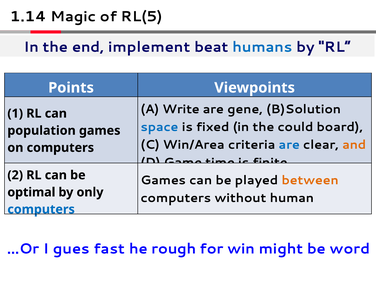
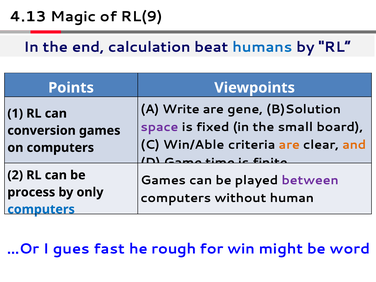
1.14: 1.14 -> 4.13 (28, 16)
RL(5: RL(5 -> RL(9 (142, 16)
implement: implement -> calculation (149, 47)
space colour: blue -> purple (160, 127)
could: could -> small (295, 127)
population: population -> conversion (42, 131)
Win/Area: Win/Area -> Win/Able (194, 145)
are colour: blue -> orange (289, 145)
between colour: orange -> purple (310, 180)
optimal: optimal -> process (31, 192)
